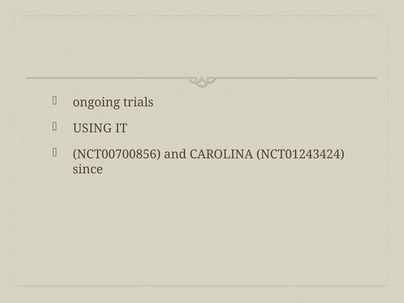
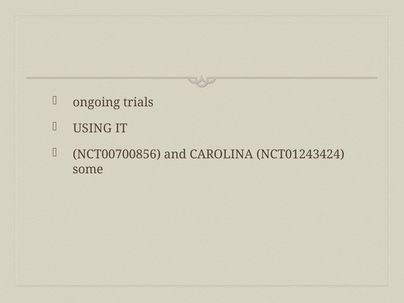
since: since -> some (88, 169)
